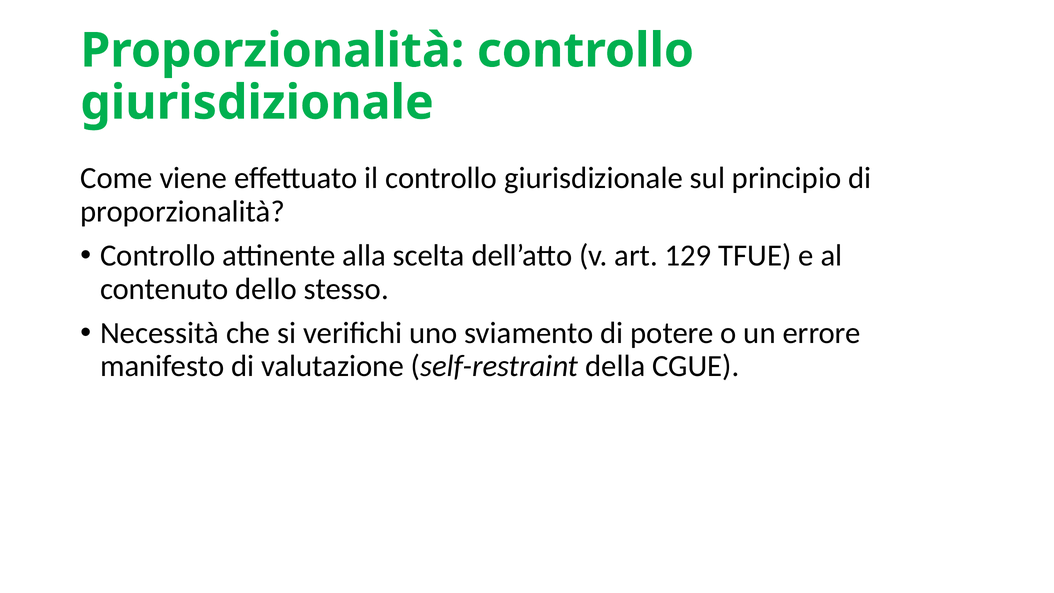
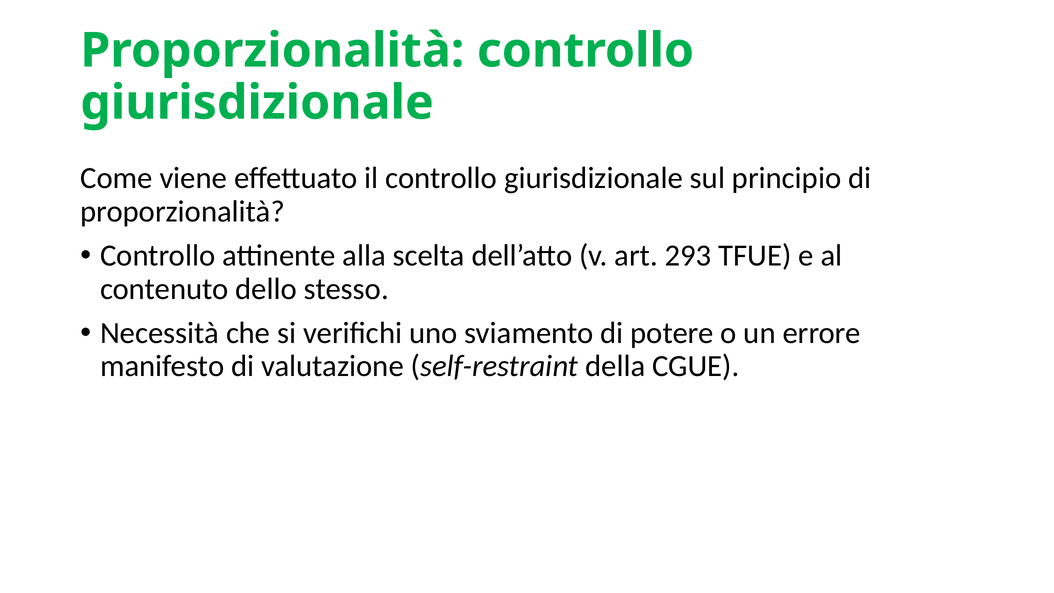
129: 129 -> 293 (688, 256)
